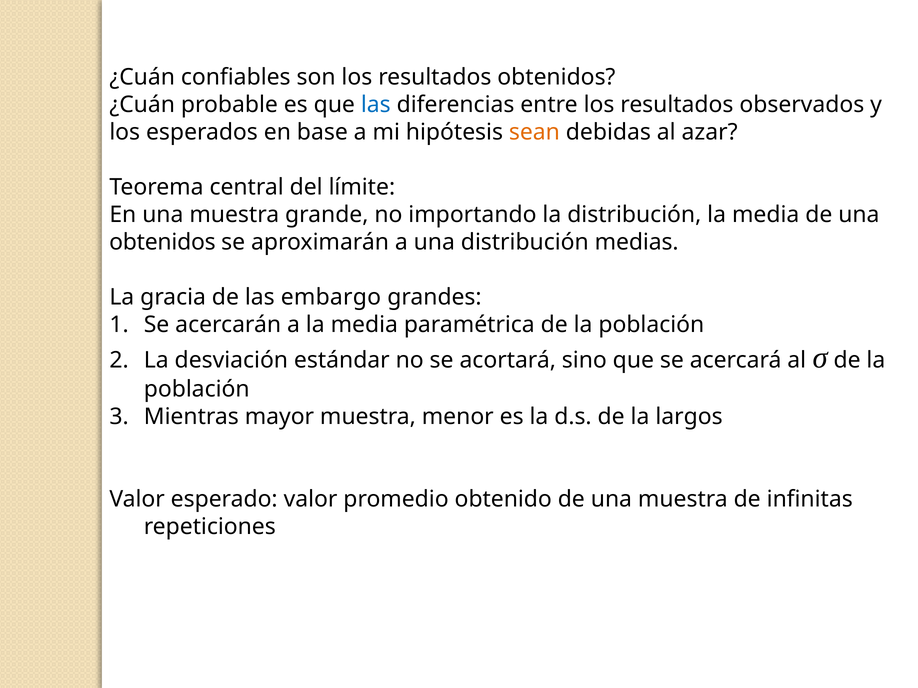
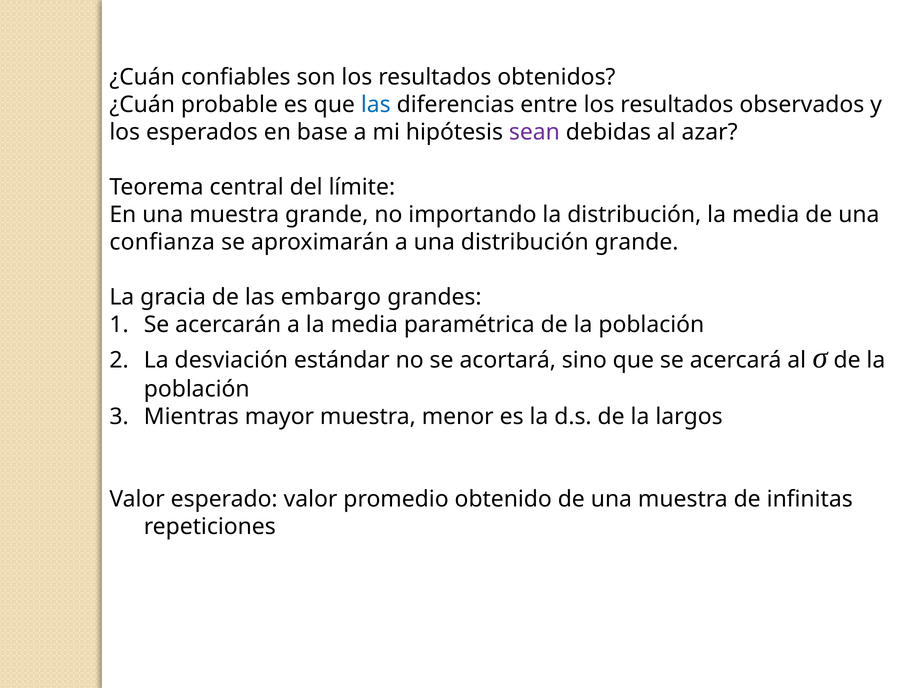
sean colour: orange -> purple (534, 132)
obtenidos: obtenidos -> confianza (162, 242)
distribución medias: medias -> grande (637, 242)
